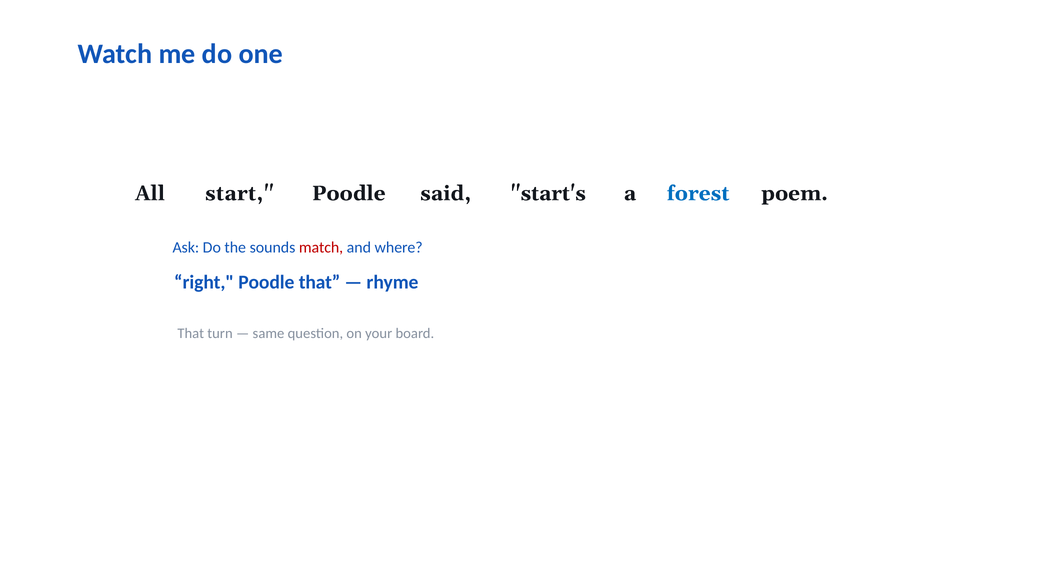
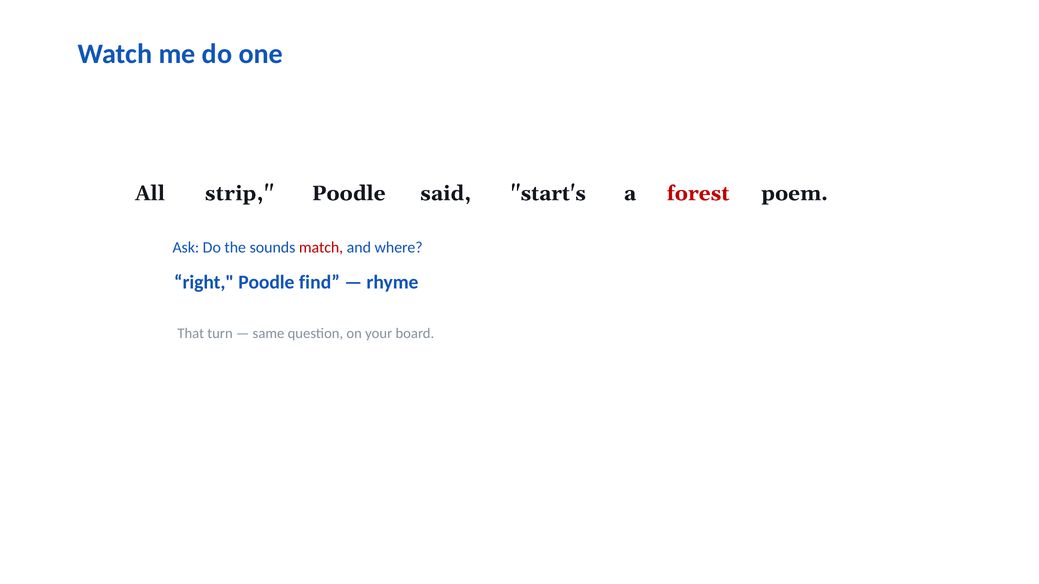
start: start -> strip (239, 194)
forest colour: blue -> red (698, 194)
Poodle that: that -> find (319, 282)
